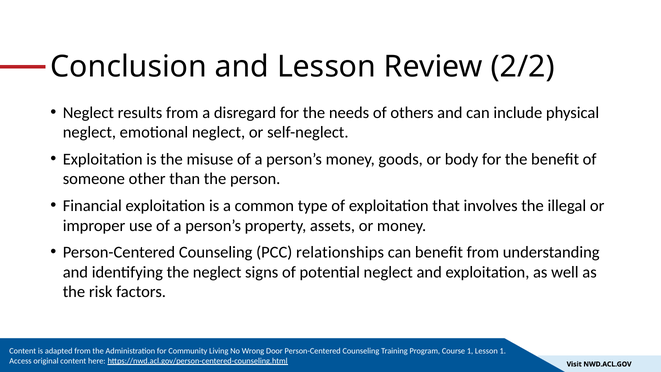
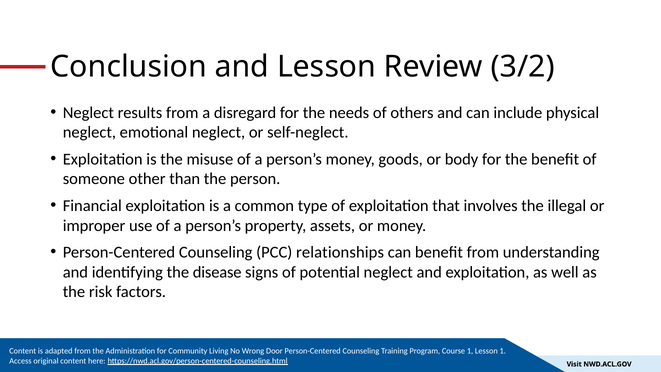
2/2: 2/2 -> 3/2 (523, 67)
the neglect: neglect -> disease (217, 272)
